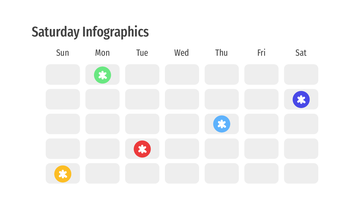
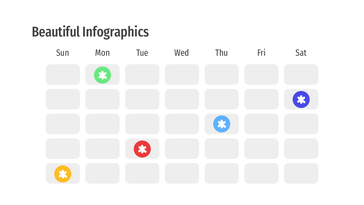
Saturday: Saturday -> Beautiful (56, 32)
